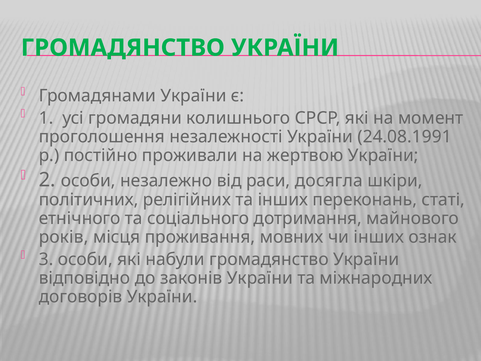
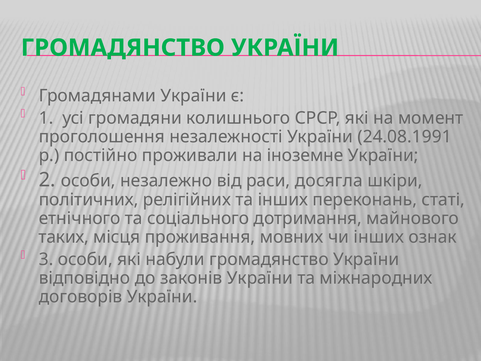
жертвою: жертвою -> іноземне (305, 155)
років: років -> таких (64, 237)
